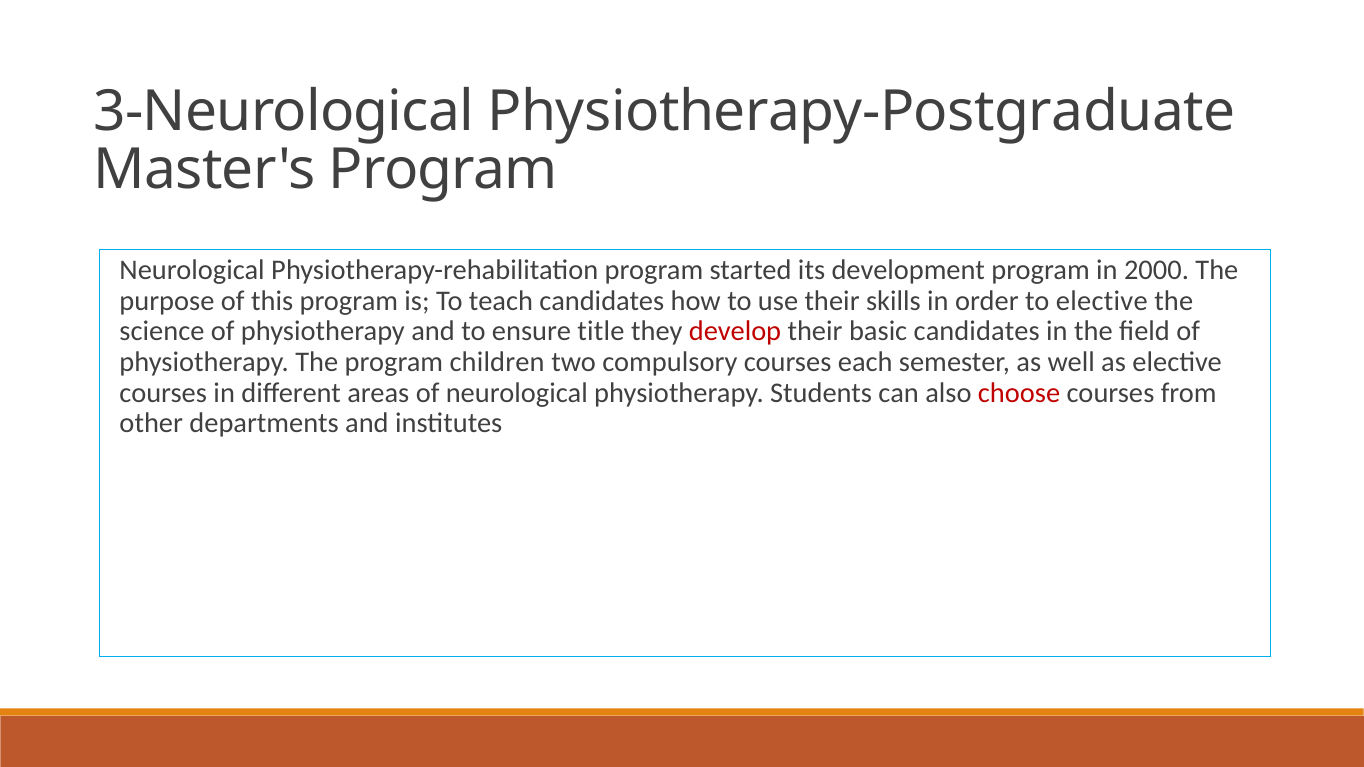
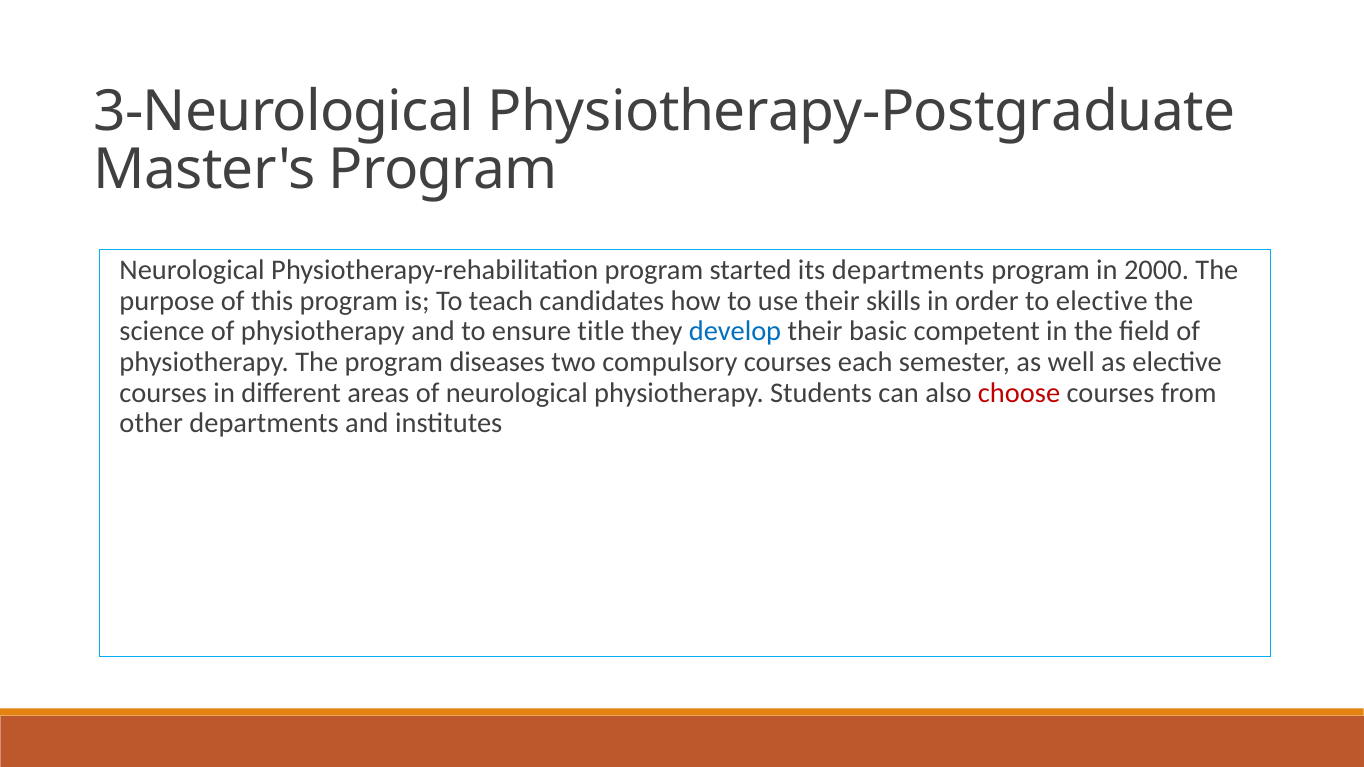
its development: development -> departments (908, 270)
develop colour: red -> blue (735, 332)
basic candidates: candidates -> competent (977, 332)
children: children -> diseases (497, 362)
